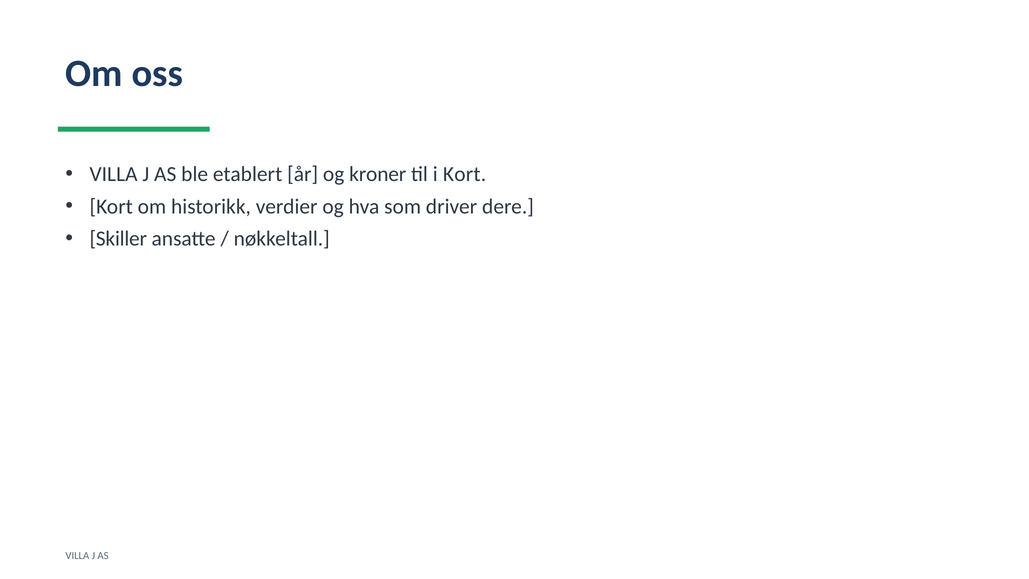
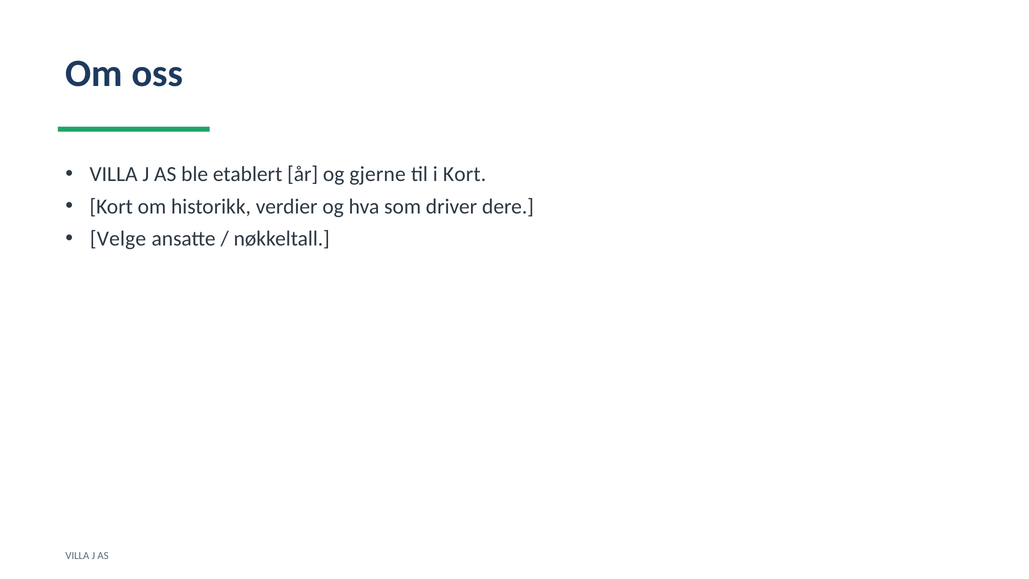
kroner: kroner -> gjerne (378, 174)
Skiller: Skiller -> Velge (118, 239)
